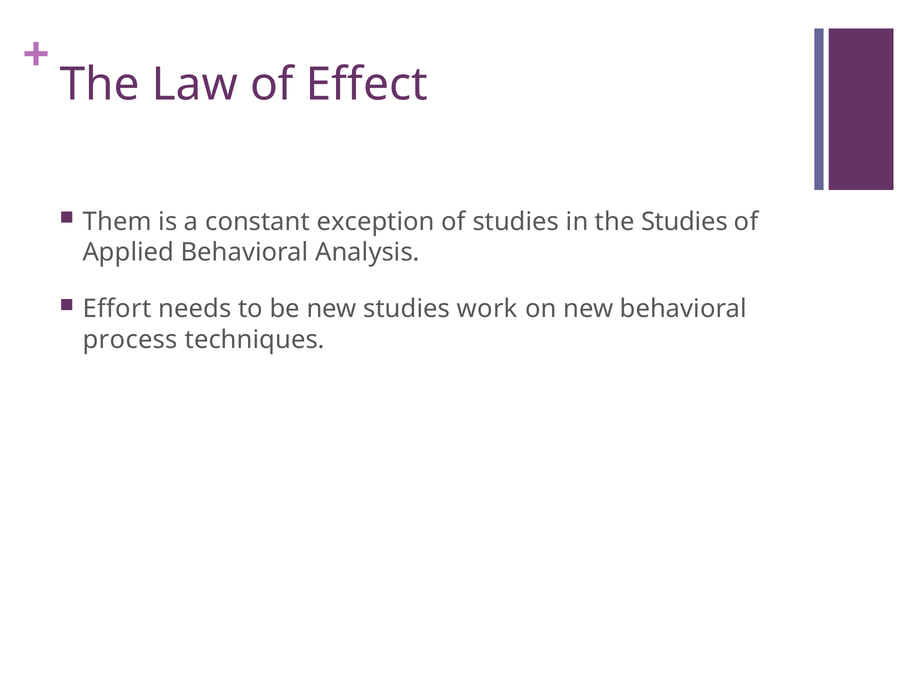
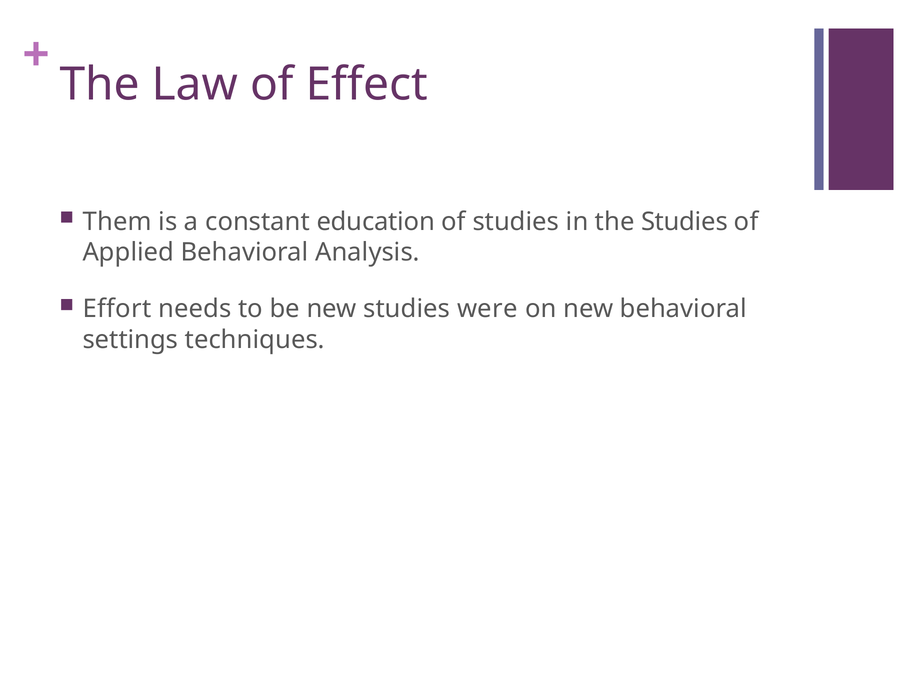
exception: exception -> education (376, 222)
work: work -> were (487, 309)
process: process -> settings (130, 340)
